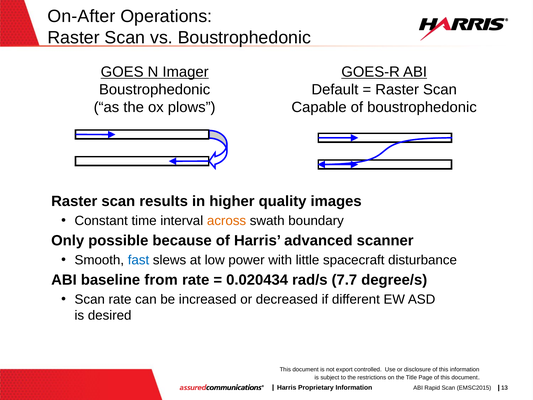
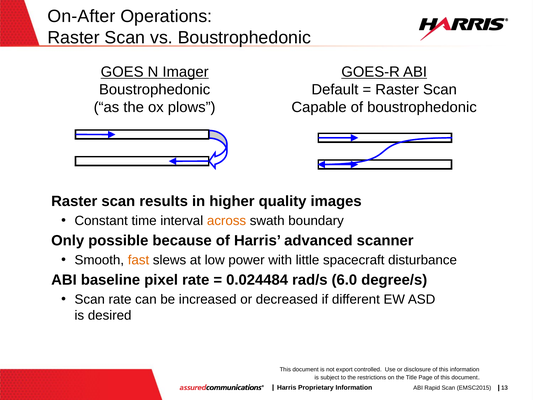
fast colour: blue -> orange (139, 260)
from: from -> pixel (161, 280)
0.020434: 0.020434 -> 0.024484 (257, 280)
7.7: 7.7 -> 6.0 (344, 280)
